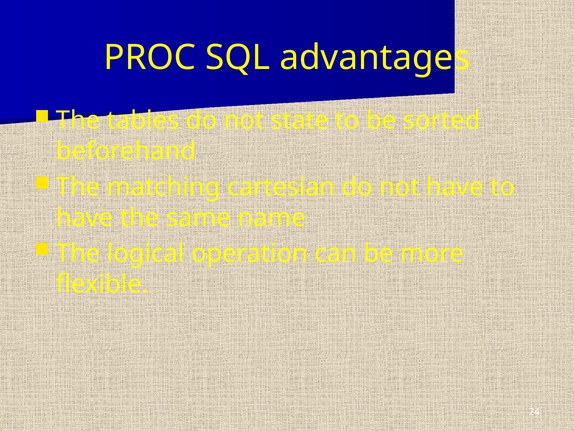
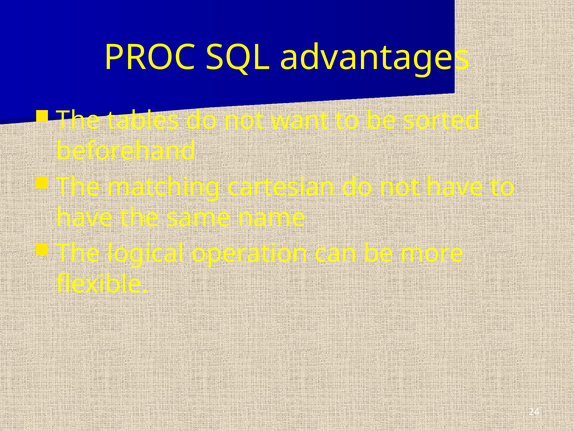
state: state -> want (300, 120)
